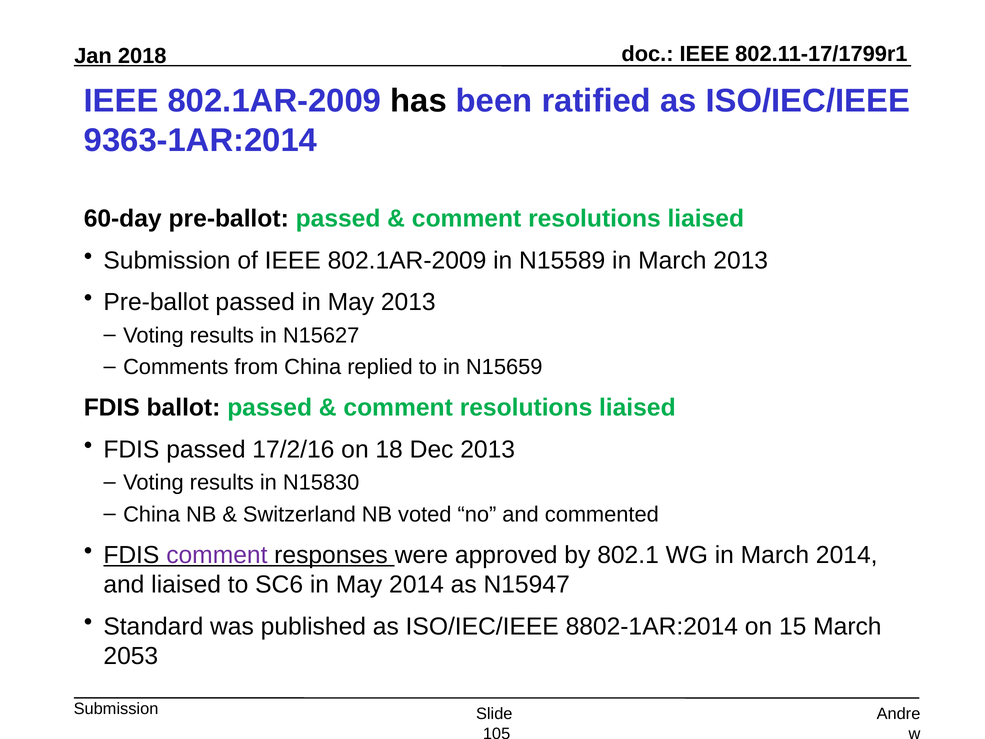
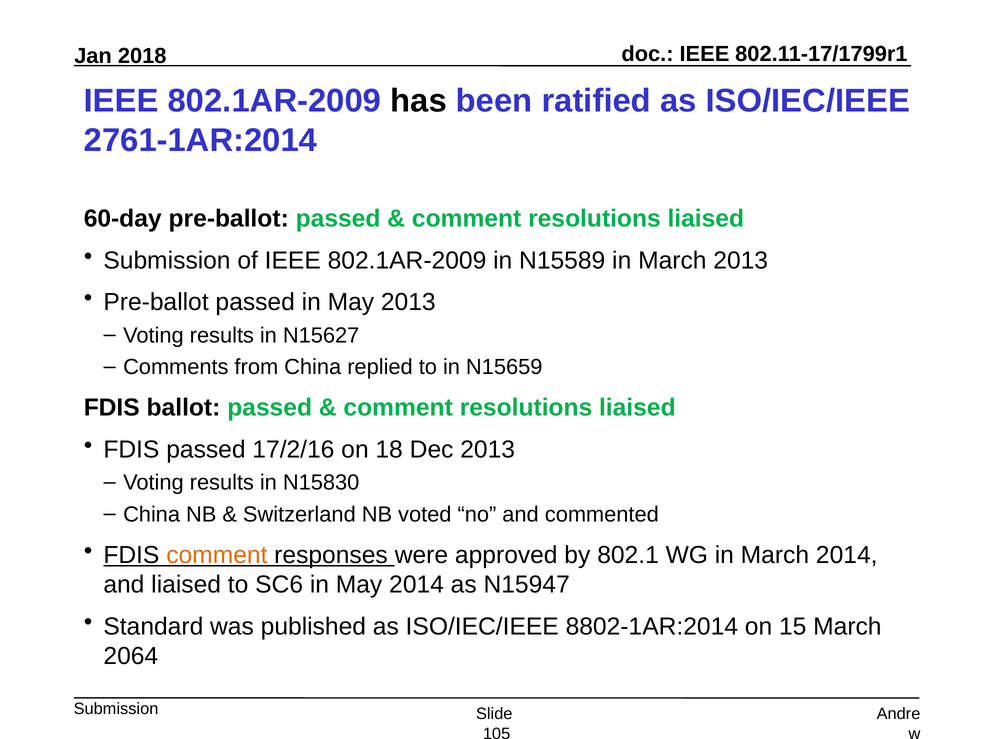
9363-1AR:2014: 9363-1AR:2014 -> 2761-1AR:2014 (201, 140)
comment colour: purple -> orange (217, 555)
2053: 2053 -> 2064 (131, 656)
